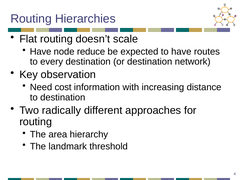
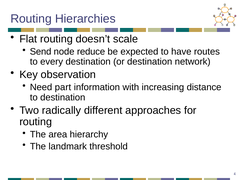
Have: Have -> Send (41, 52)
cost: cost -> part (63, 87)
